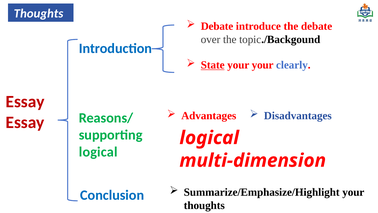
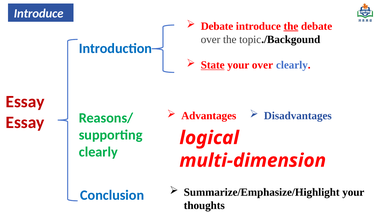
Thoughts: Thoughts -> Introduce (39, 13)
the underline: none -> present (291, 26)
your your: your -> over (262, 65)
logical: logical -> clearly (98, 152)
